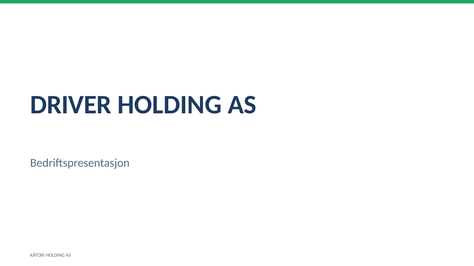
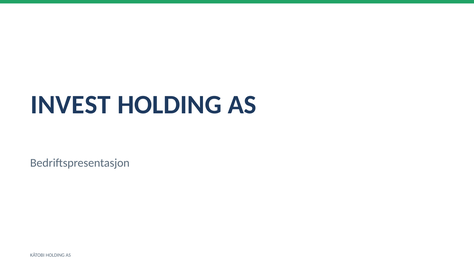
DRIVER: DRIVER -> INVEST (71, 105)
